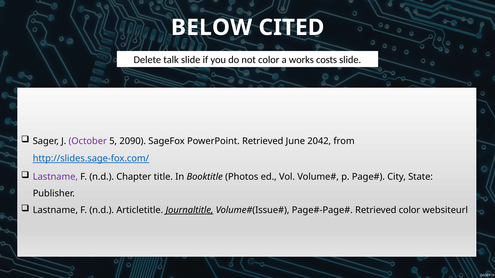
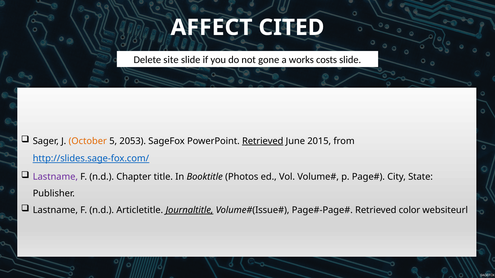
BELOW: BELOW -> AFFECT (212, 27)
talk: talk -> site (171, 60)
not color: color -> gone (269, 60)
October colour: purple -> orange (88, 141)
2090: 2090 -> 2053 (133, 141)
Retrieved underline: none -> present (263, 141)
2042: 2042 -> 2015 (319, 141)
